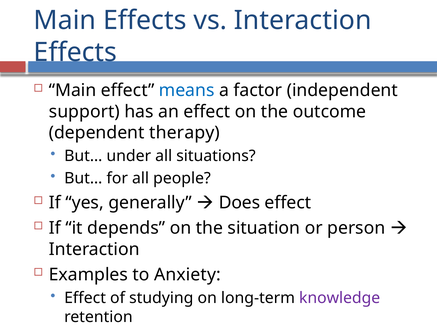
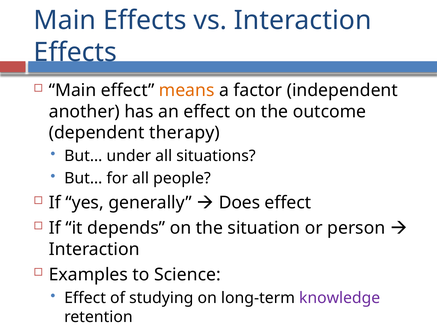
means colour: blue -> orange (187, 90)
support: support -> another (84, 112)
Anxiety: Anxiety -> Science (188, 274)
